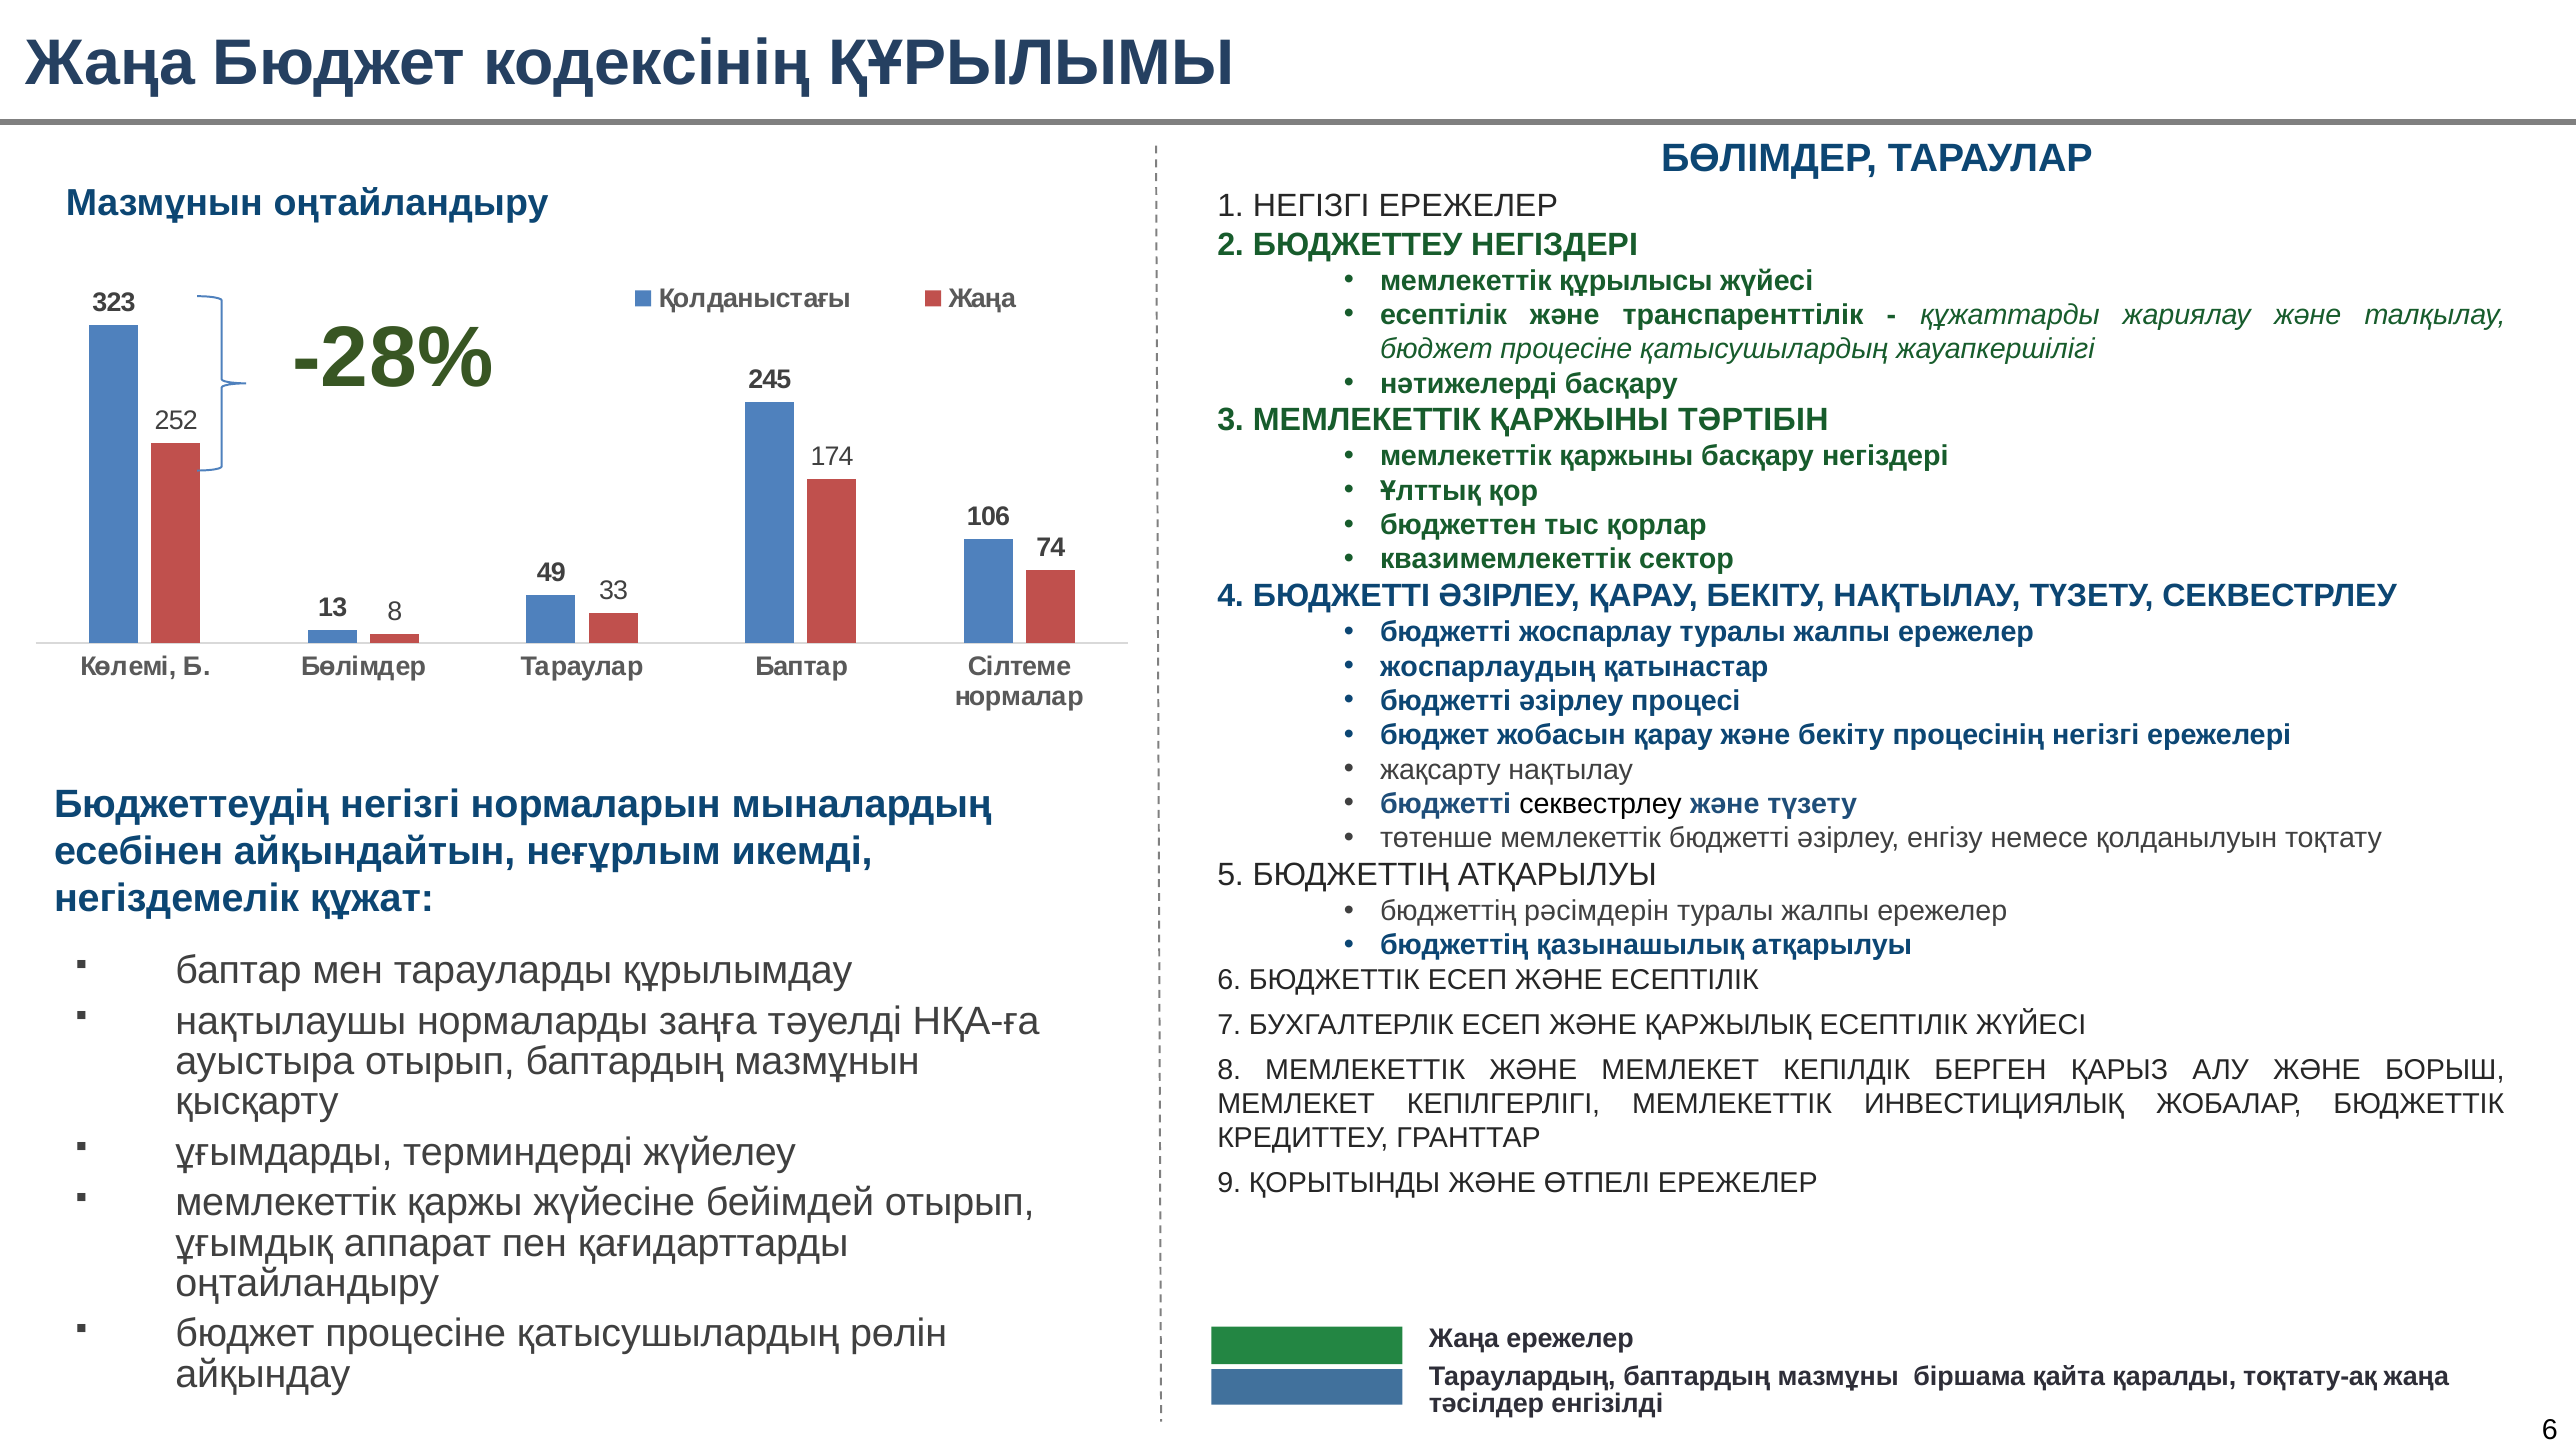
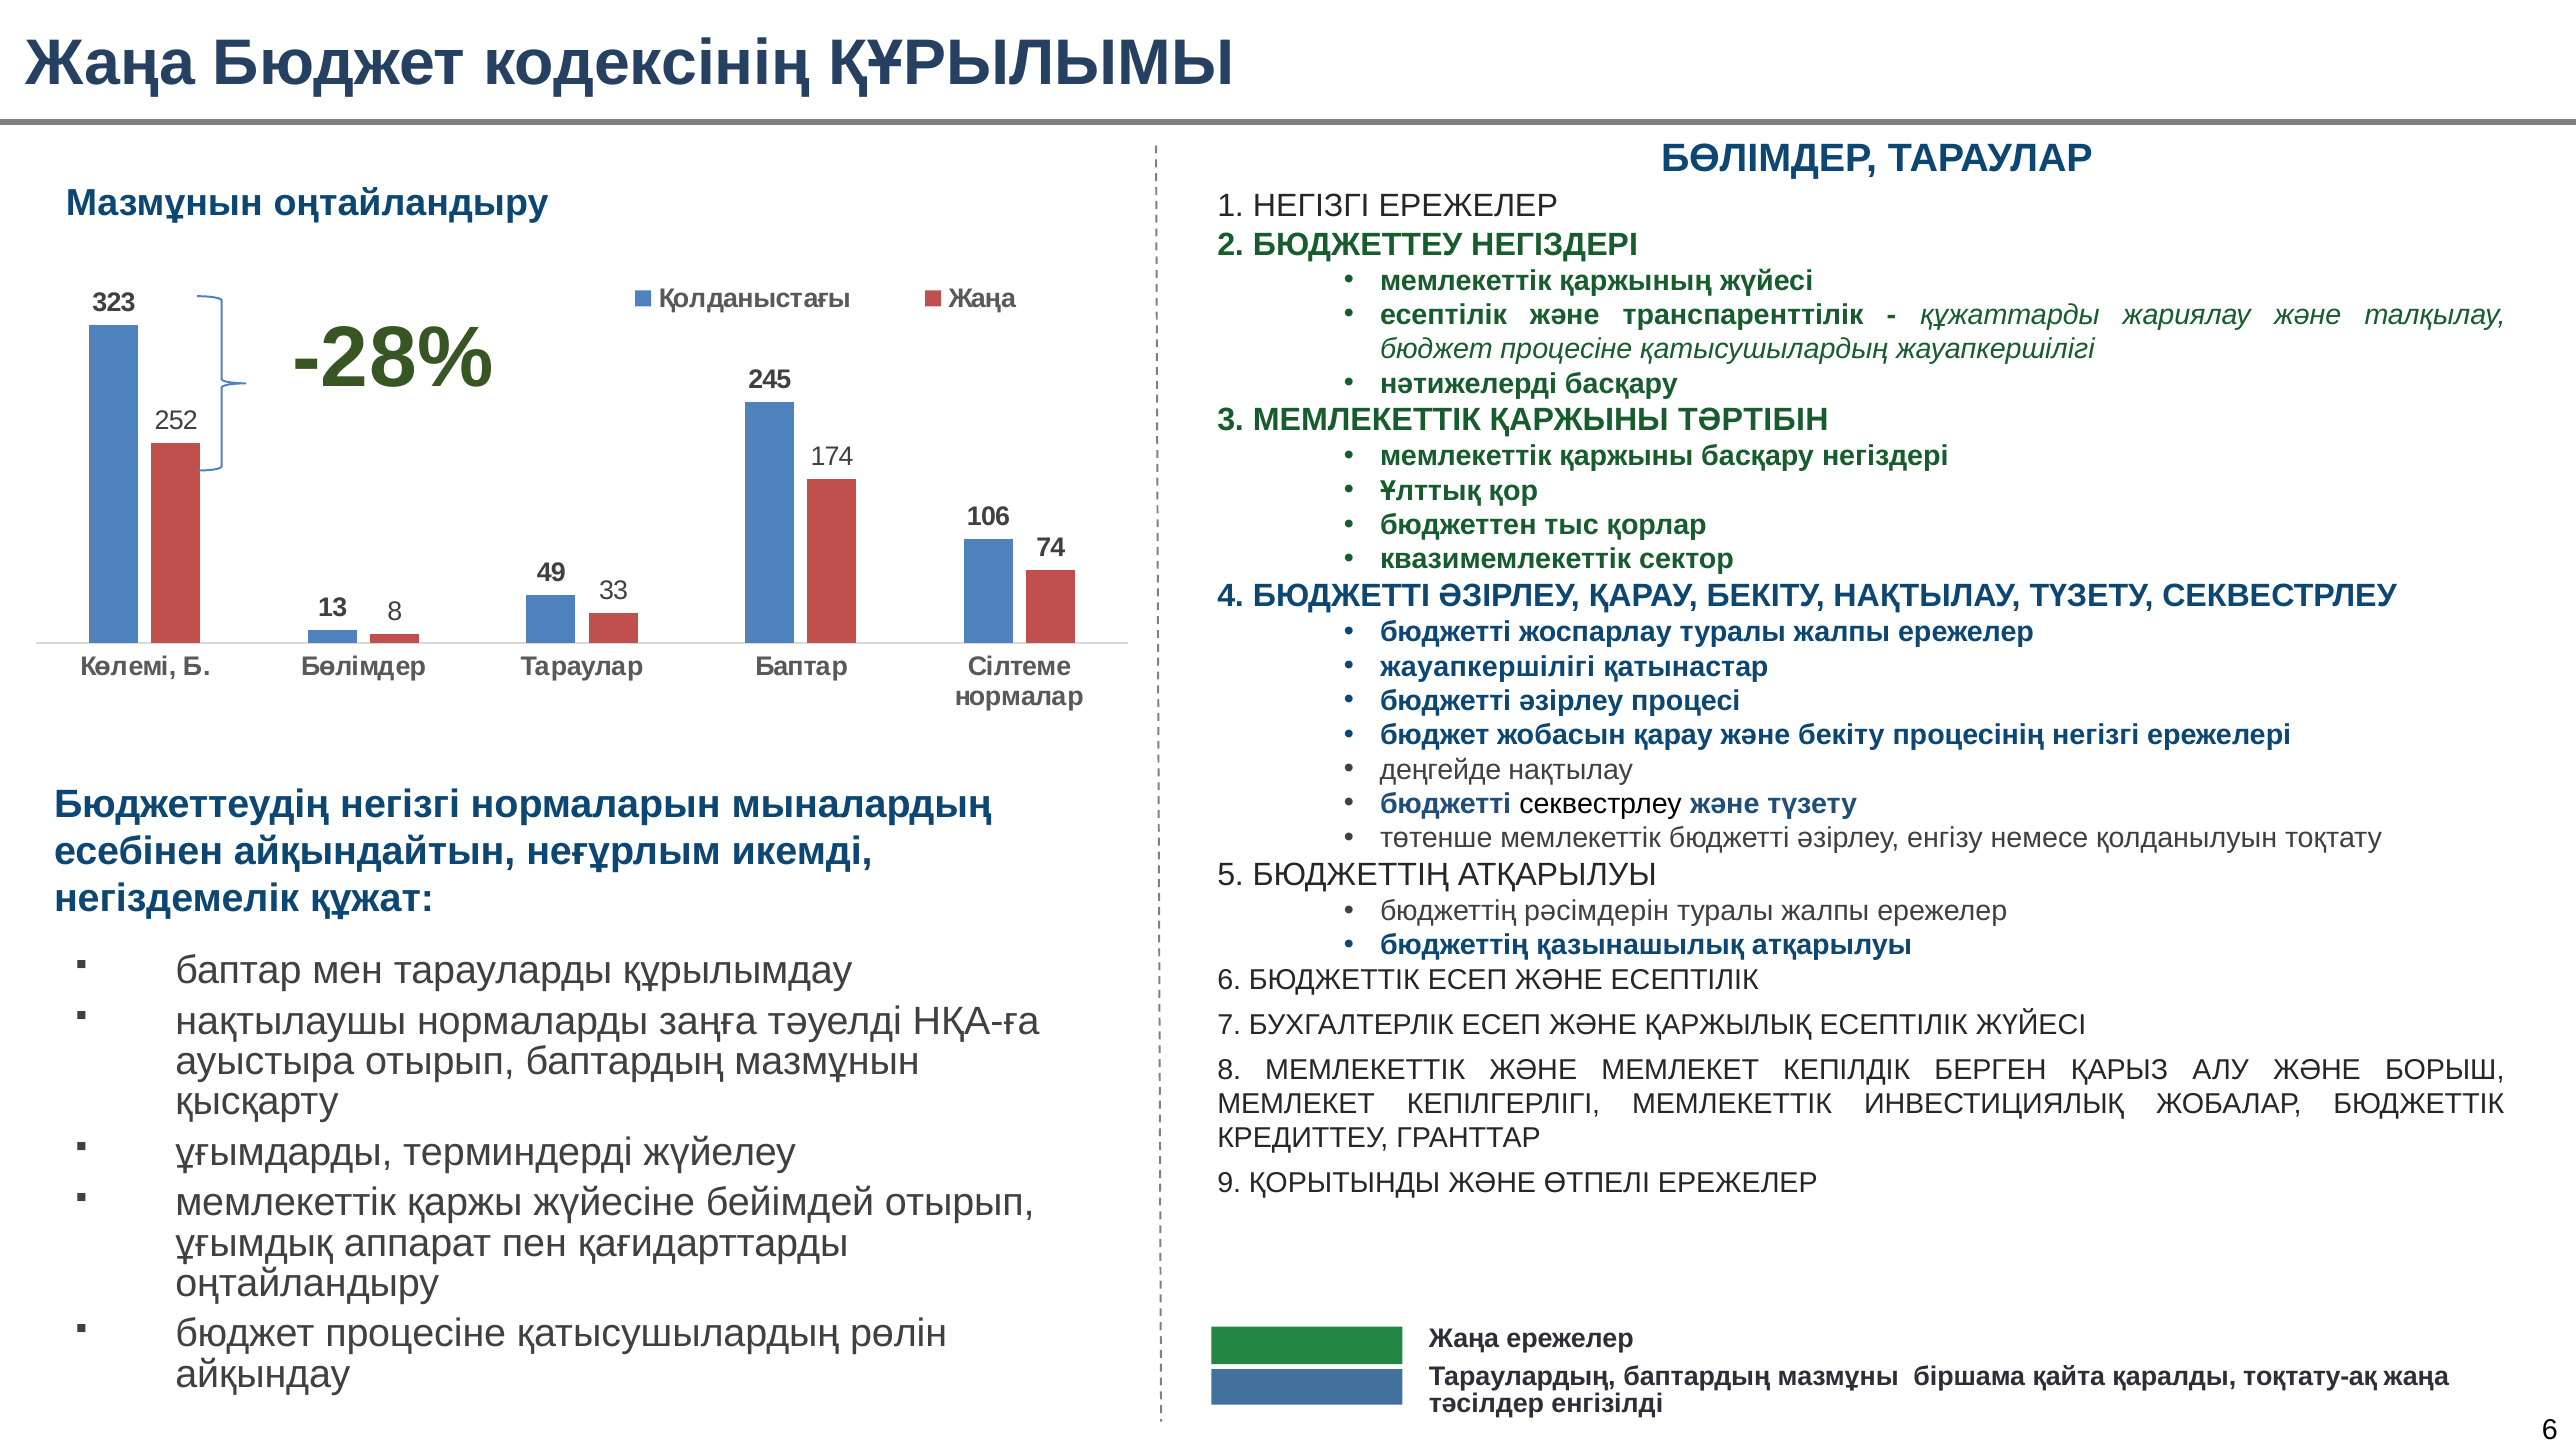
құрылысы: құрылысы -> қаржының (1636, 281)
жоспарлаудың: жоспарлаудың -> жауапкершілігі (1488, 667)
жақсарту: жақсарту -> деңгейде (1440, 770)
